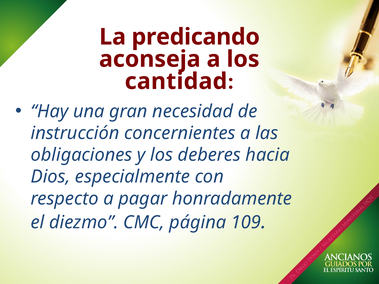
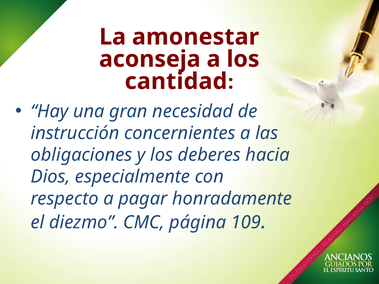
predicando: predicando -> amonestar (196, 37)
